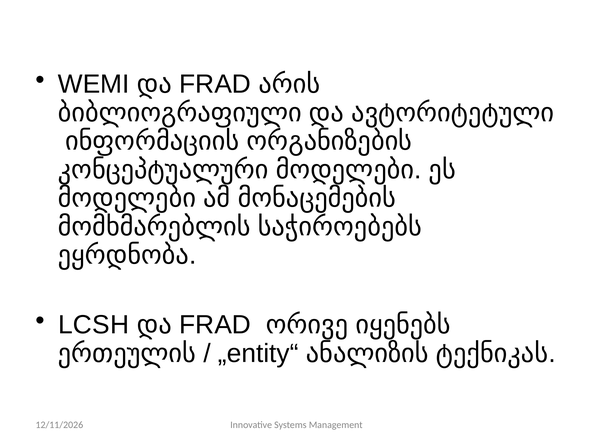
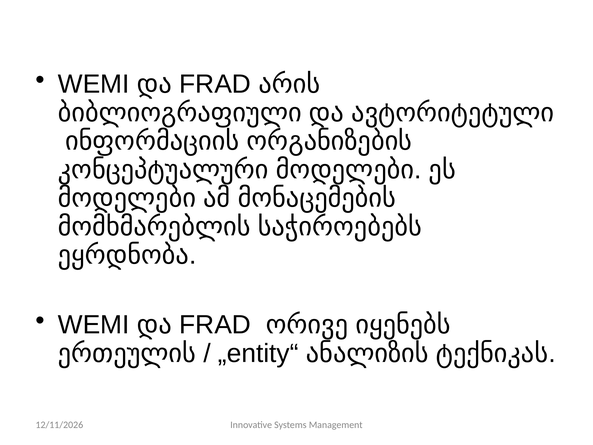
LCSH: LCSH -> WEMI (94, 325)
